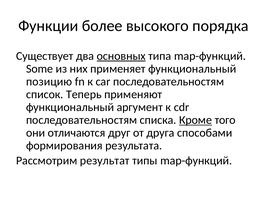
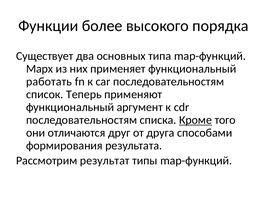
основных underline: present -> none (121, 56)
Some: Some -> Mapx (40, 69)
позицию: позицию -> работать (49, 82)
